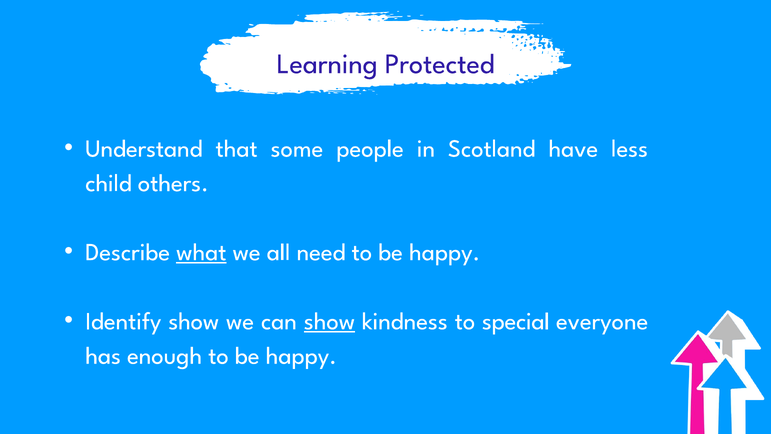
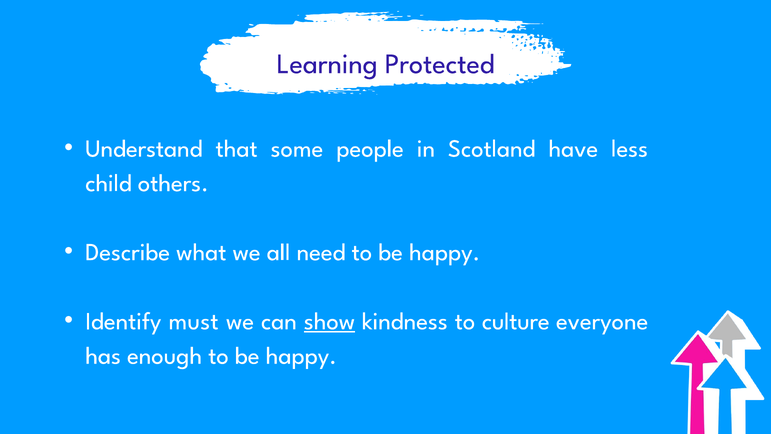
what underline: present -> none (201, 252)
Identify show: show -> must (194, 321)
special: special -> culture (516, 321)
